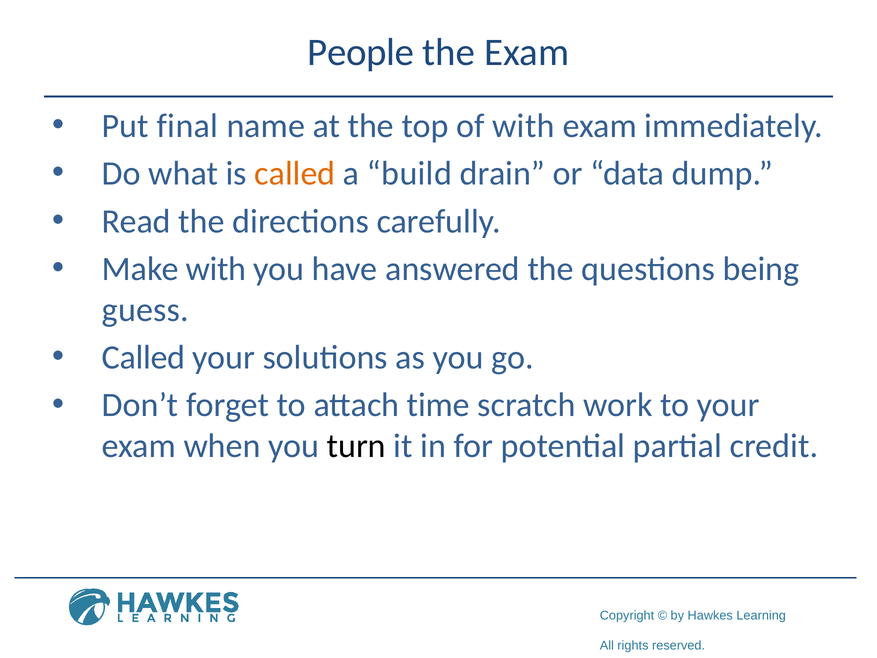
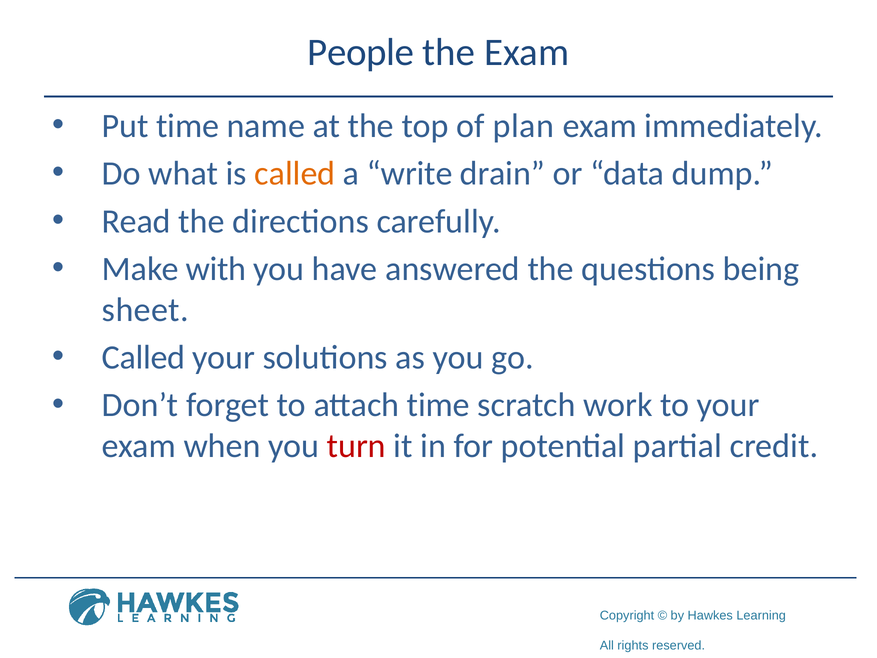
final: final -> time (188, 126)
of with: with -> plan (523, 126)
build: build -> write (410, 173)
guess: guess -> sheet (145, 310)
turn colour: black -> red (356, 446)
